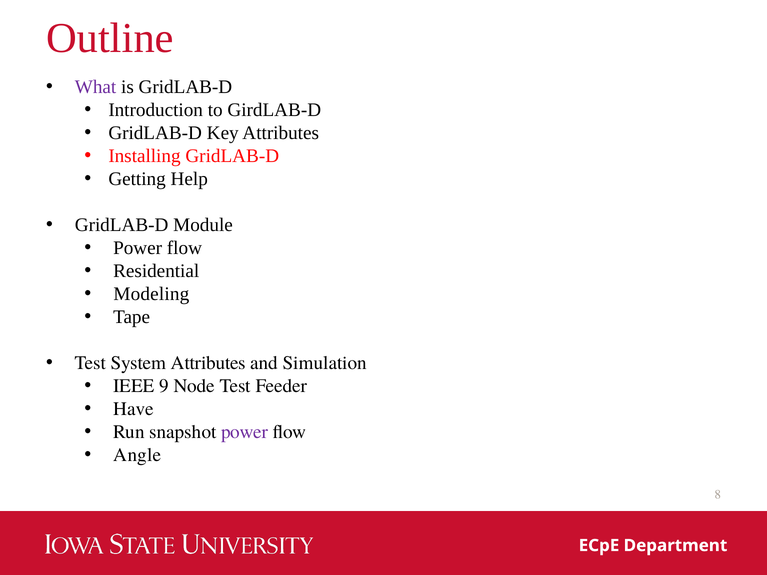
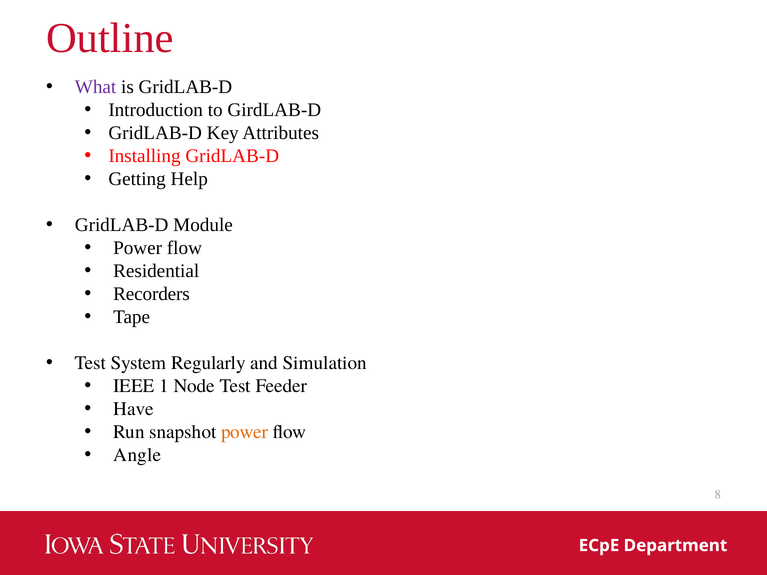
Modeling: Modeling -> Recorders (151, 294)
System Attributes: Attributes -> Regularly (208, 363)
9: 9 -> 1 (164, 386)
power colour: purple -> orange (245, 432)
